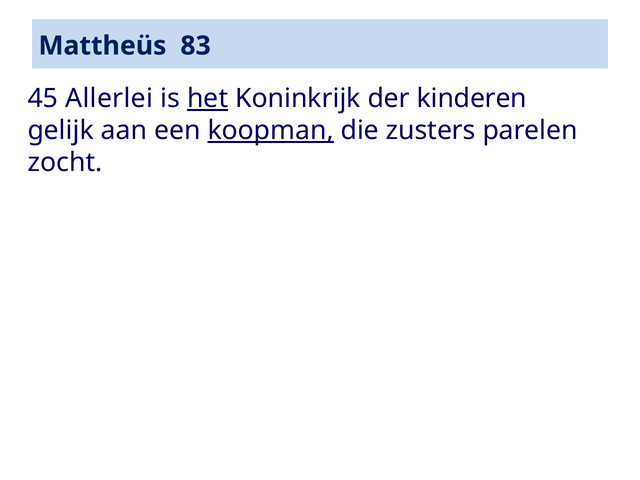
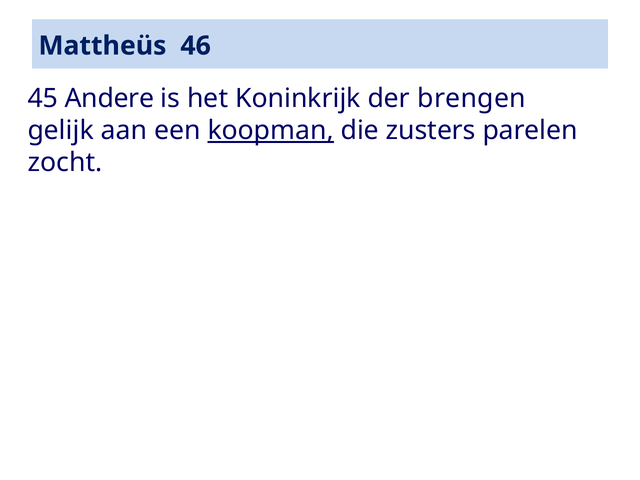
83: 83 -> 46 (196, 46)
Allerlei: Allerlei -> Andere (109, 99)
het underline: present -> none (208, 99)
kinderen: kinderen -> brengen (472, 99)
